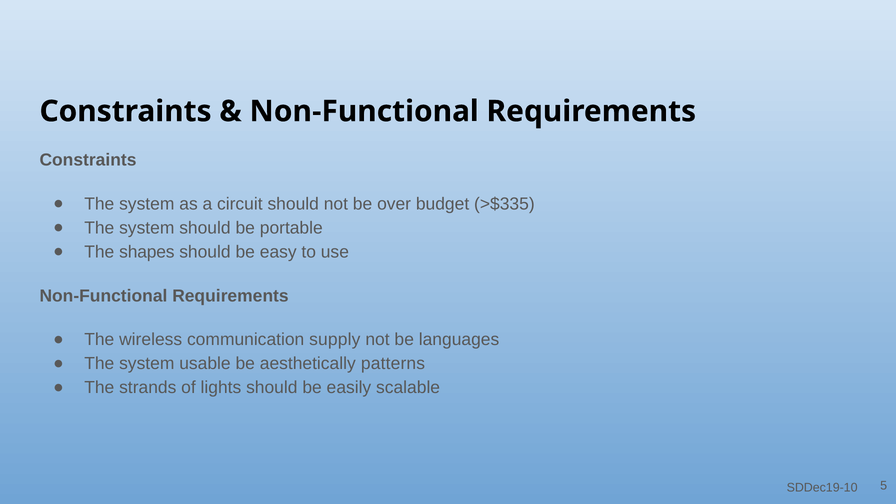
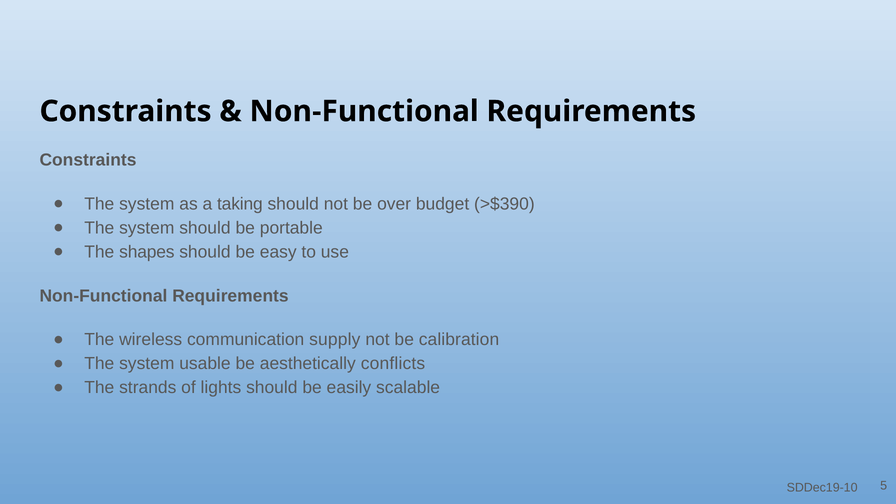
circuit: circuit -> taking (240, 204)
>$335: >$335 -> >$390 (504, 204)
languages: languages -> calibration (459, 340)
patterns: patterns -> conflicts (393, 364)
